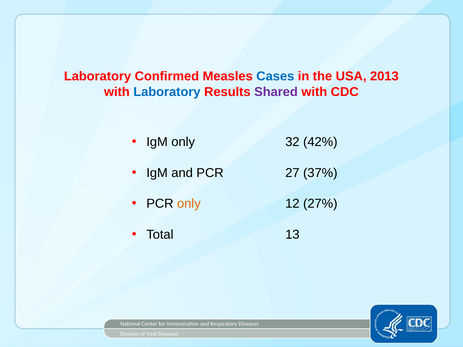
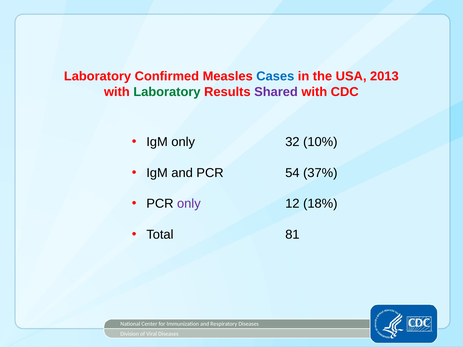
Laboratory colour: blue -> green (167, 92)
42%: 42% -> 10% (320, 142)
27: 27 -> 54 (292, 173)
only colour: orange -> purple (189, 204)
27%: 27% -> 18% (320, 204)
13: 13 -> 81 (292, 235)
